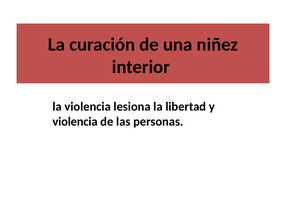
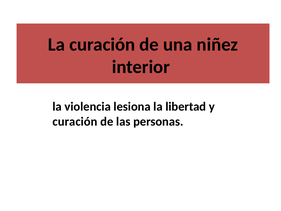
violencia: violencia -> curación (75, 122)
